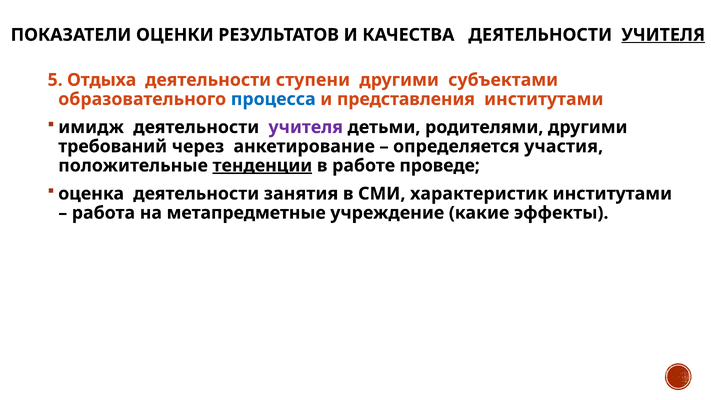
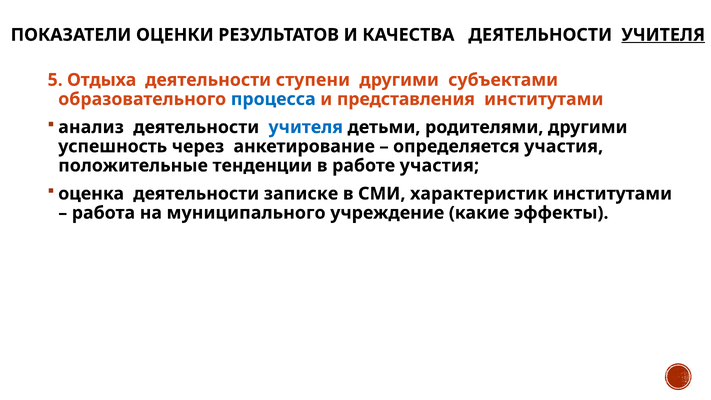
имидж: имидж -> анализ (91, 127)
учителя colour: purple -> blue (306, 127)
требований: требований -> успешность (113, 146)
тенденции underline: present -> none (262, 166)
работе проведе: проведе -> участия (439, 166)
занятия: занятия -> записке (301, 194)
метапредметные: метапредметные -> муниципального (246, 213)
